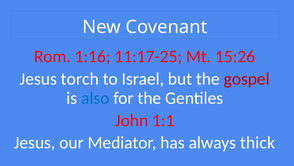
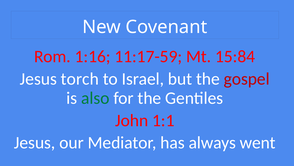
11:17-25: 11:17-25 -> 11:17-59 (148, 56)
15:26: 15:26 -> 15:84 (235, 56)
also colour: blue -> green (95, 98)
thick: thick -> went (258, 142)
